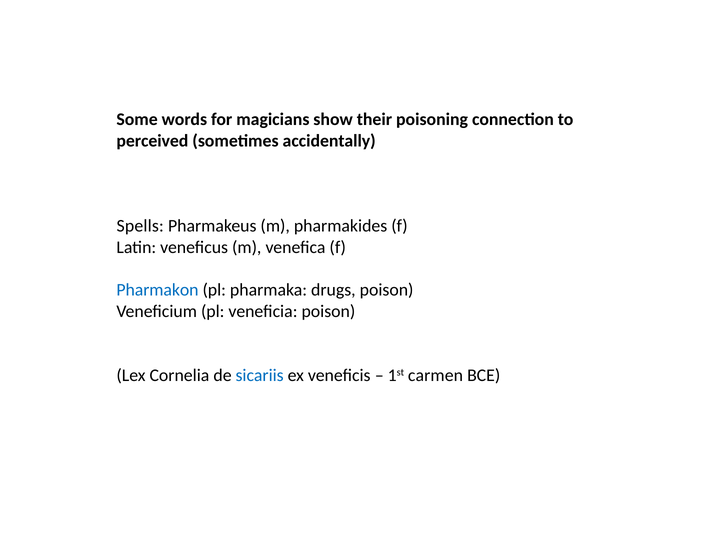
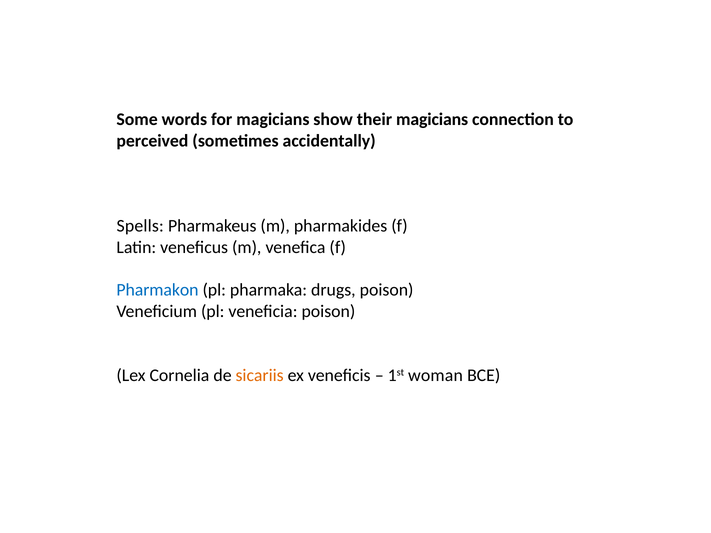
their poisoning: poisoning -> magicians (432, 120)
sicariis colour: blue -> orange (260, 375)
carmen: carmen -> woman (435, 375)
